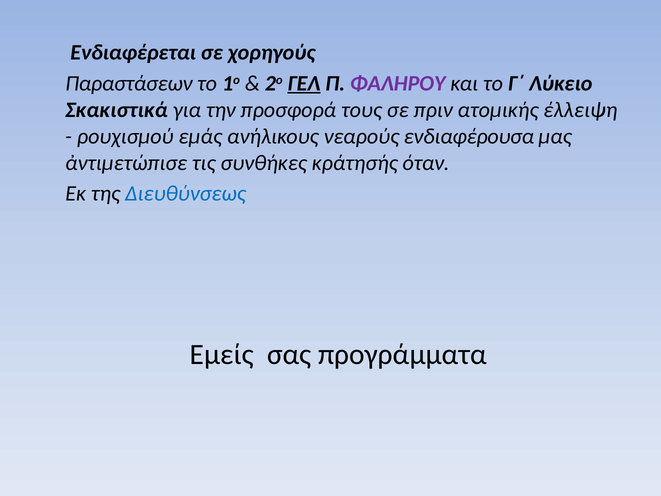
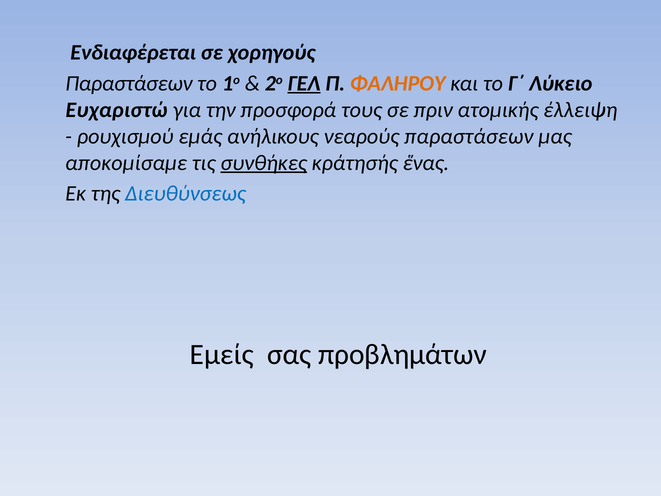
ΦΑΛΗΡΟΥ colour: purple -> orange (398, 83)
Σκακιστικά: Σκακιστικά -> Ευχαριστώ (116, 110)
νεαρούς ενδιαφέρουσα: ενδιαφέρουσα -> παραστάσεων (469, 136)
ἀντιμετώπισε: ἀντιμετώπισε -> αποκομίσαμε (126, 163)
συνθήκες underline: none -> present (264, 163)
όταν: όταν -> ἕνας (426, 163)
προγράμματα: προγράμματα -> προβλημάτων (402, 354)
